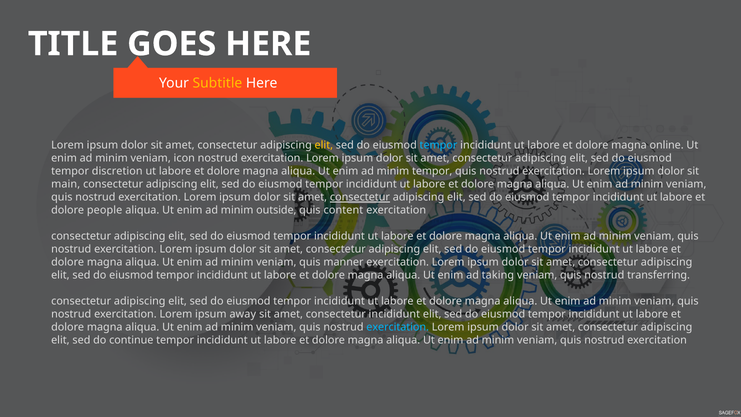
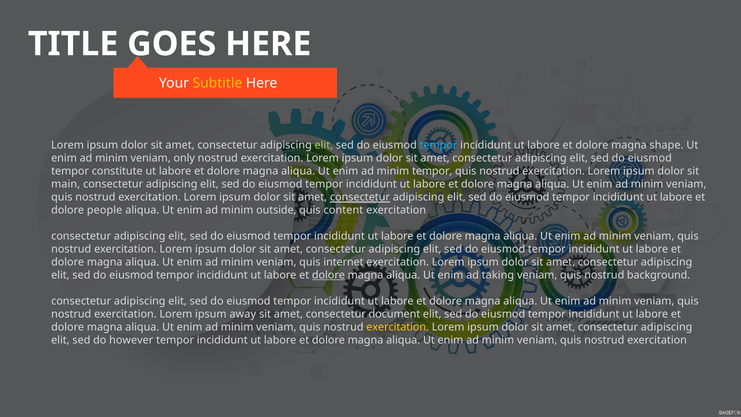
elit colour: yellow -> light green (324, 145)
online: online -> shape (667, 145)
icon: icon -> only (184, 158)
discretion: discretion -> constitute (117, 171)
manner: manner -> internet (344, 262)
dolore underline: none -> present (328, 275)
transferring: transferring -> background (659, 275)
consectetur incididunt: incididunt -> document (394, 314)
exercitation colour: light blue -> yellow (398, 327)
continue: continue -> however (131, 340)
